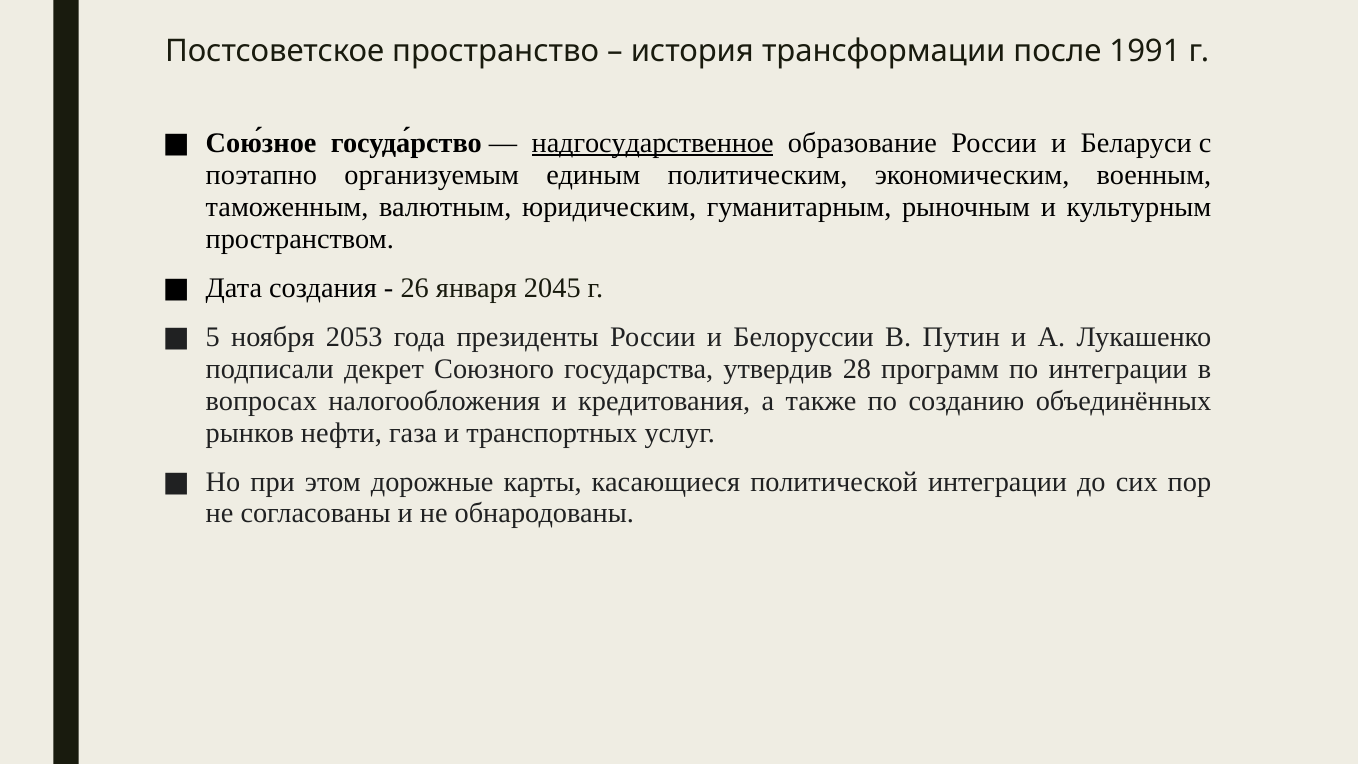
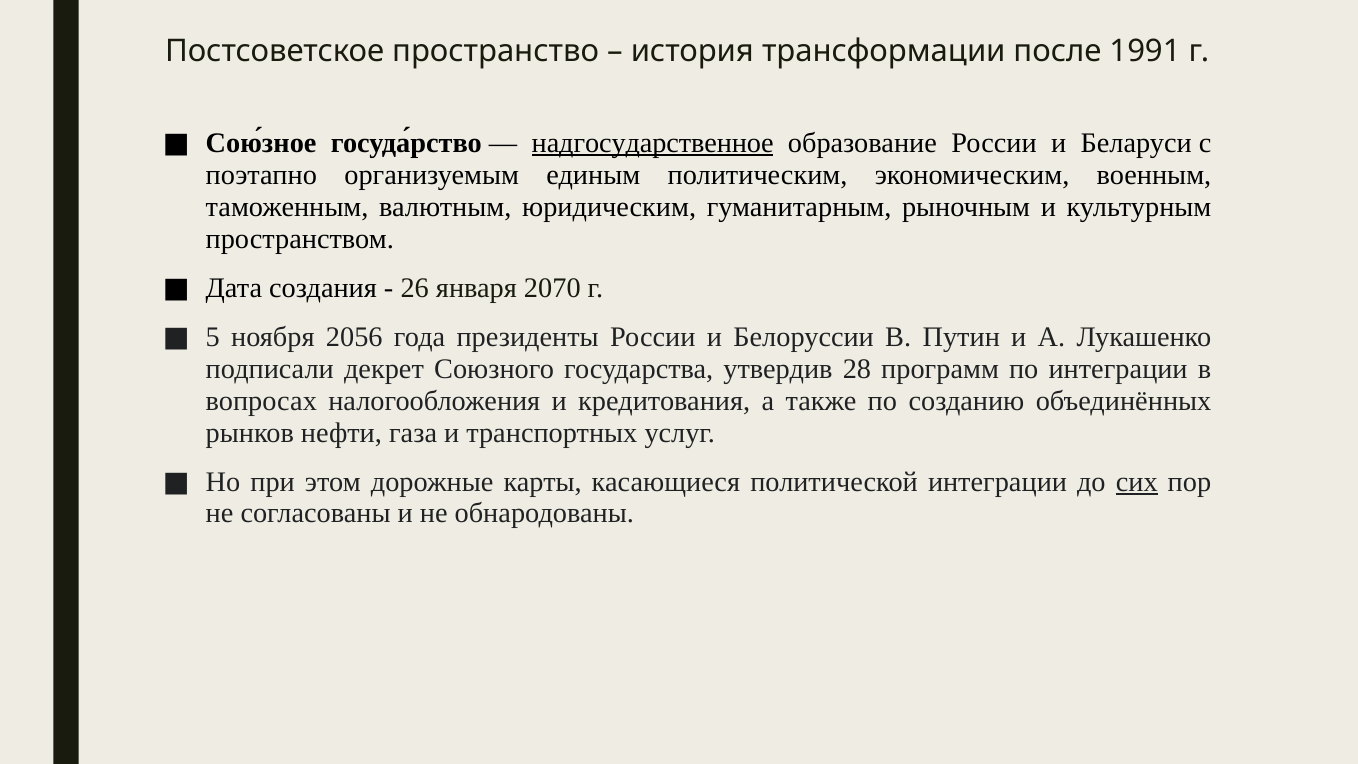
2045: 2045 -> 2070 (552, 288)
2053: 2053 -> 2056 (354, 337)
сих underline: none -> present (1137, 482)
